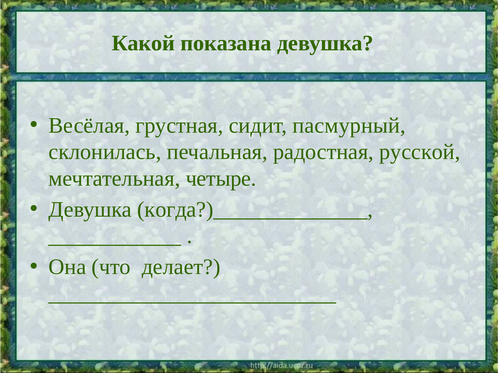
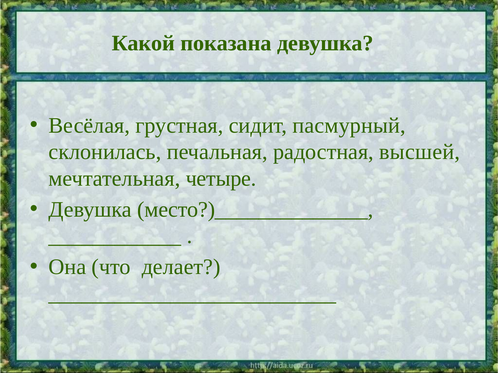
русской: русской -> высшей (420, 152)
когда?)______________: когда?)______________ -> место?)______________ (255, 210)
